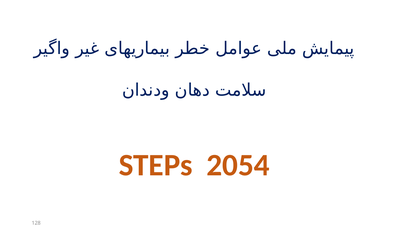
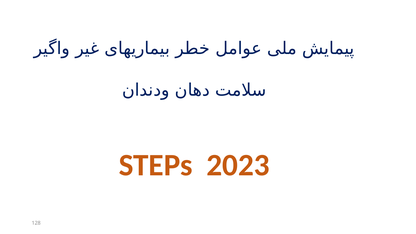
2054: 2054 -> 2023 (238, 165)
